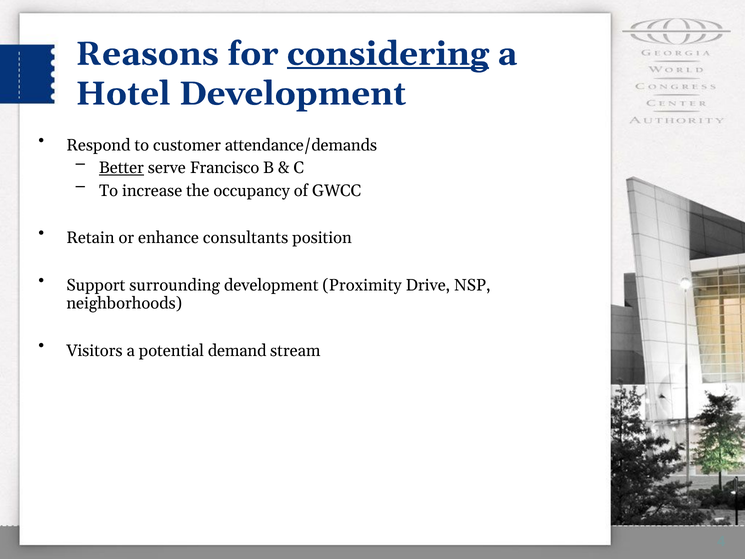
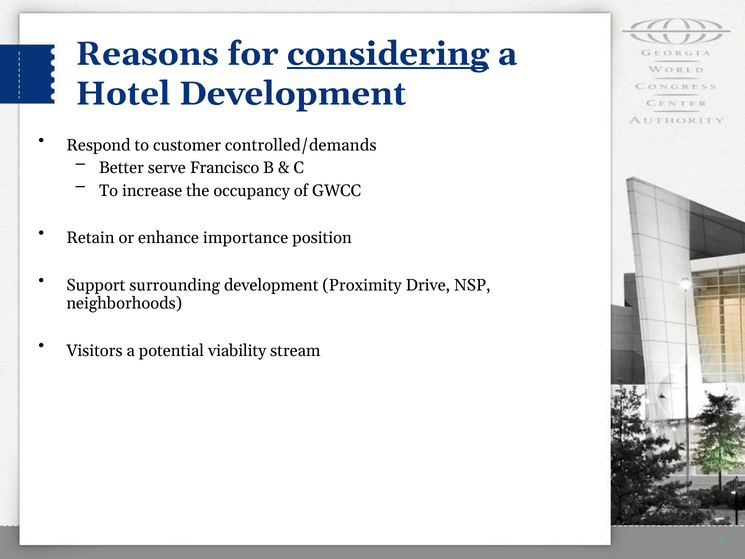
attendance/demands: attendance/demands -> controlled/demands (301, 145)
Better underline: present -> none (121, 168)
consultants: consultants -> importance (246, 238)
demand: demand -> viability (237, 350)
